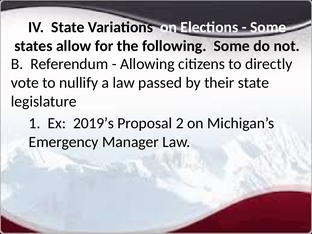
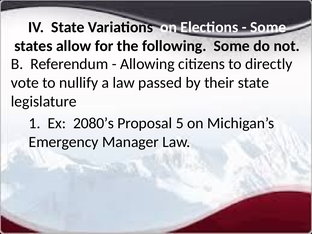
2019’s: 2019’s -> 2080’s (93, 123)
2: 2 -> 5 (180, 123)
